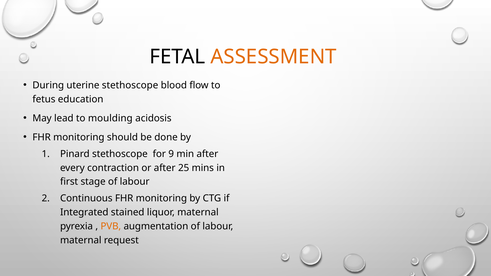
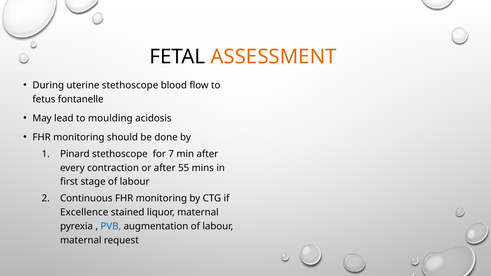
education: education -> fontanelle (81, 99)
9: 9 -> 7 (171, 154)
25: 25 -> 55 (184, 168)
Integrated: Integrated -> Excellence (84, 212)
PVB colour: orange -> blue (111, 226)
